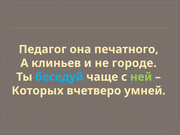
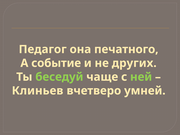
клиньев: клиньев -> событие (56, 63)
городе: городе -> других (134, 63)
беседуй colour: light blue -> light green (59, 77)
Которых: Которых -> Клиньев (38, 91)
